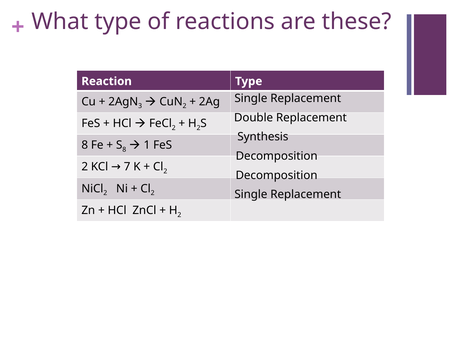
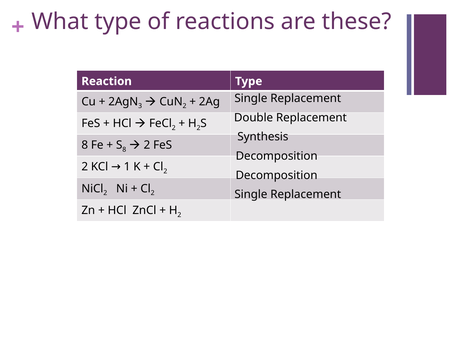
1: 1 -> 2 (147, 145)
7: 7 -> 1 (127, 167)
